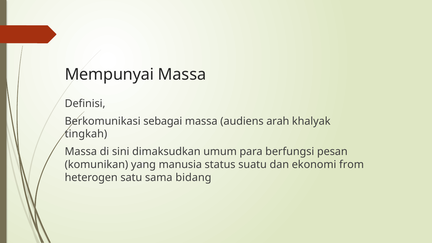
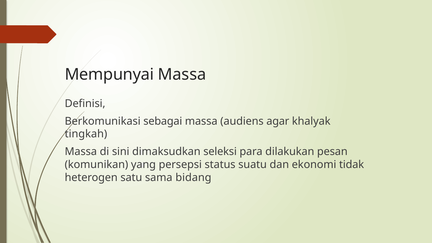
arah: arah -> agar (278, 121)
umum: umum -> seleksi (220, 152)
berfungsi: berfungsi -> dilakukan (290, 152)
manusia: manusia -> persepsi (180, 164)
from: from -> tidak (352, 164)
